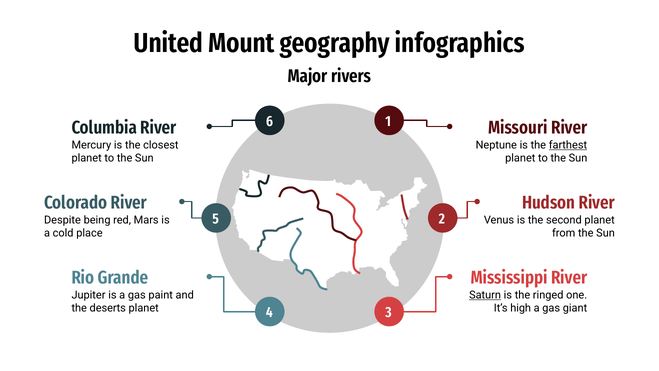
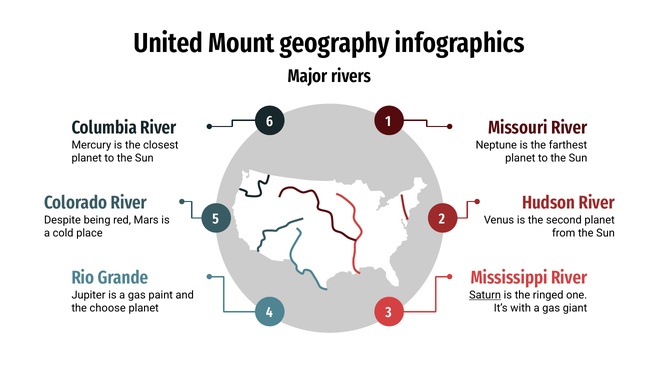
farthest underline: present -> none (568, 145)
deserts: deserts -> choose (108, 308)
high: high -> with (521, 308)
